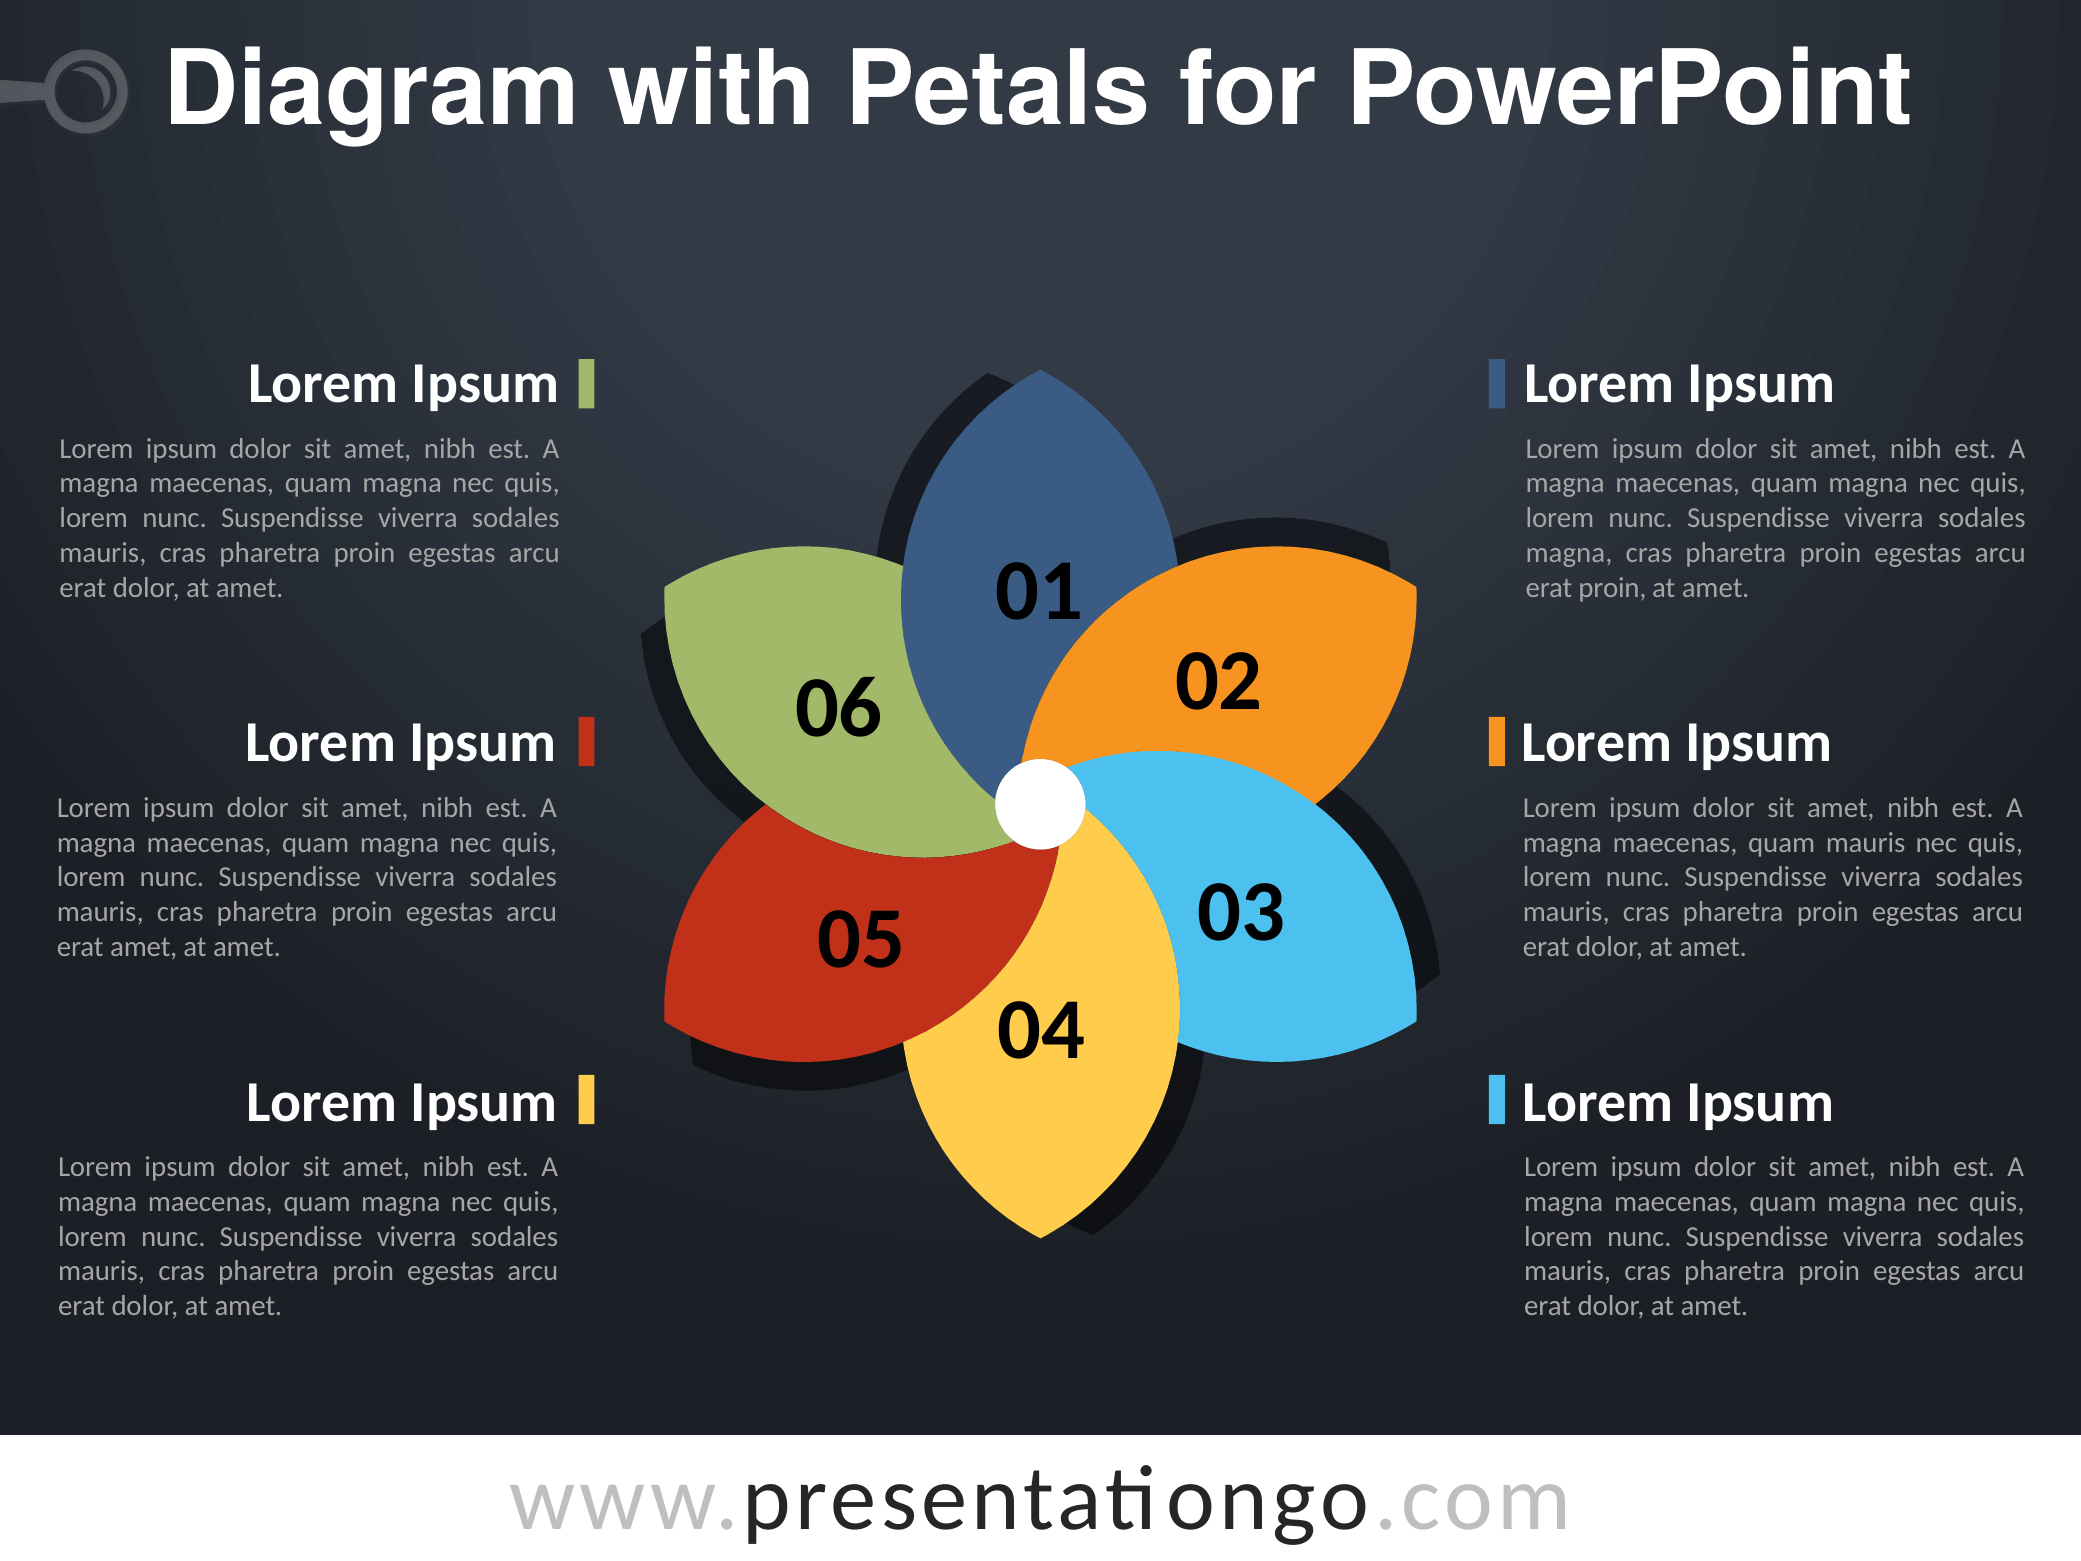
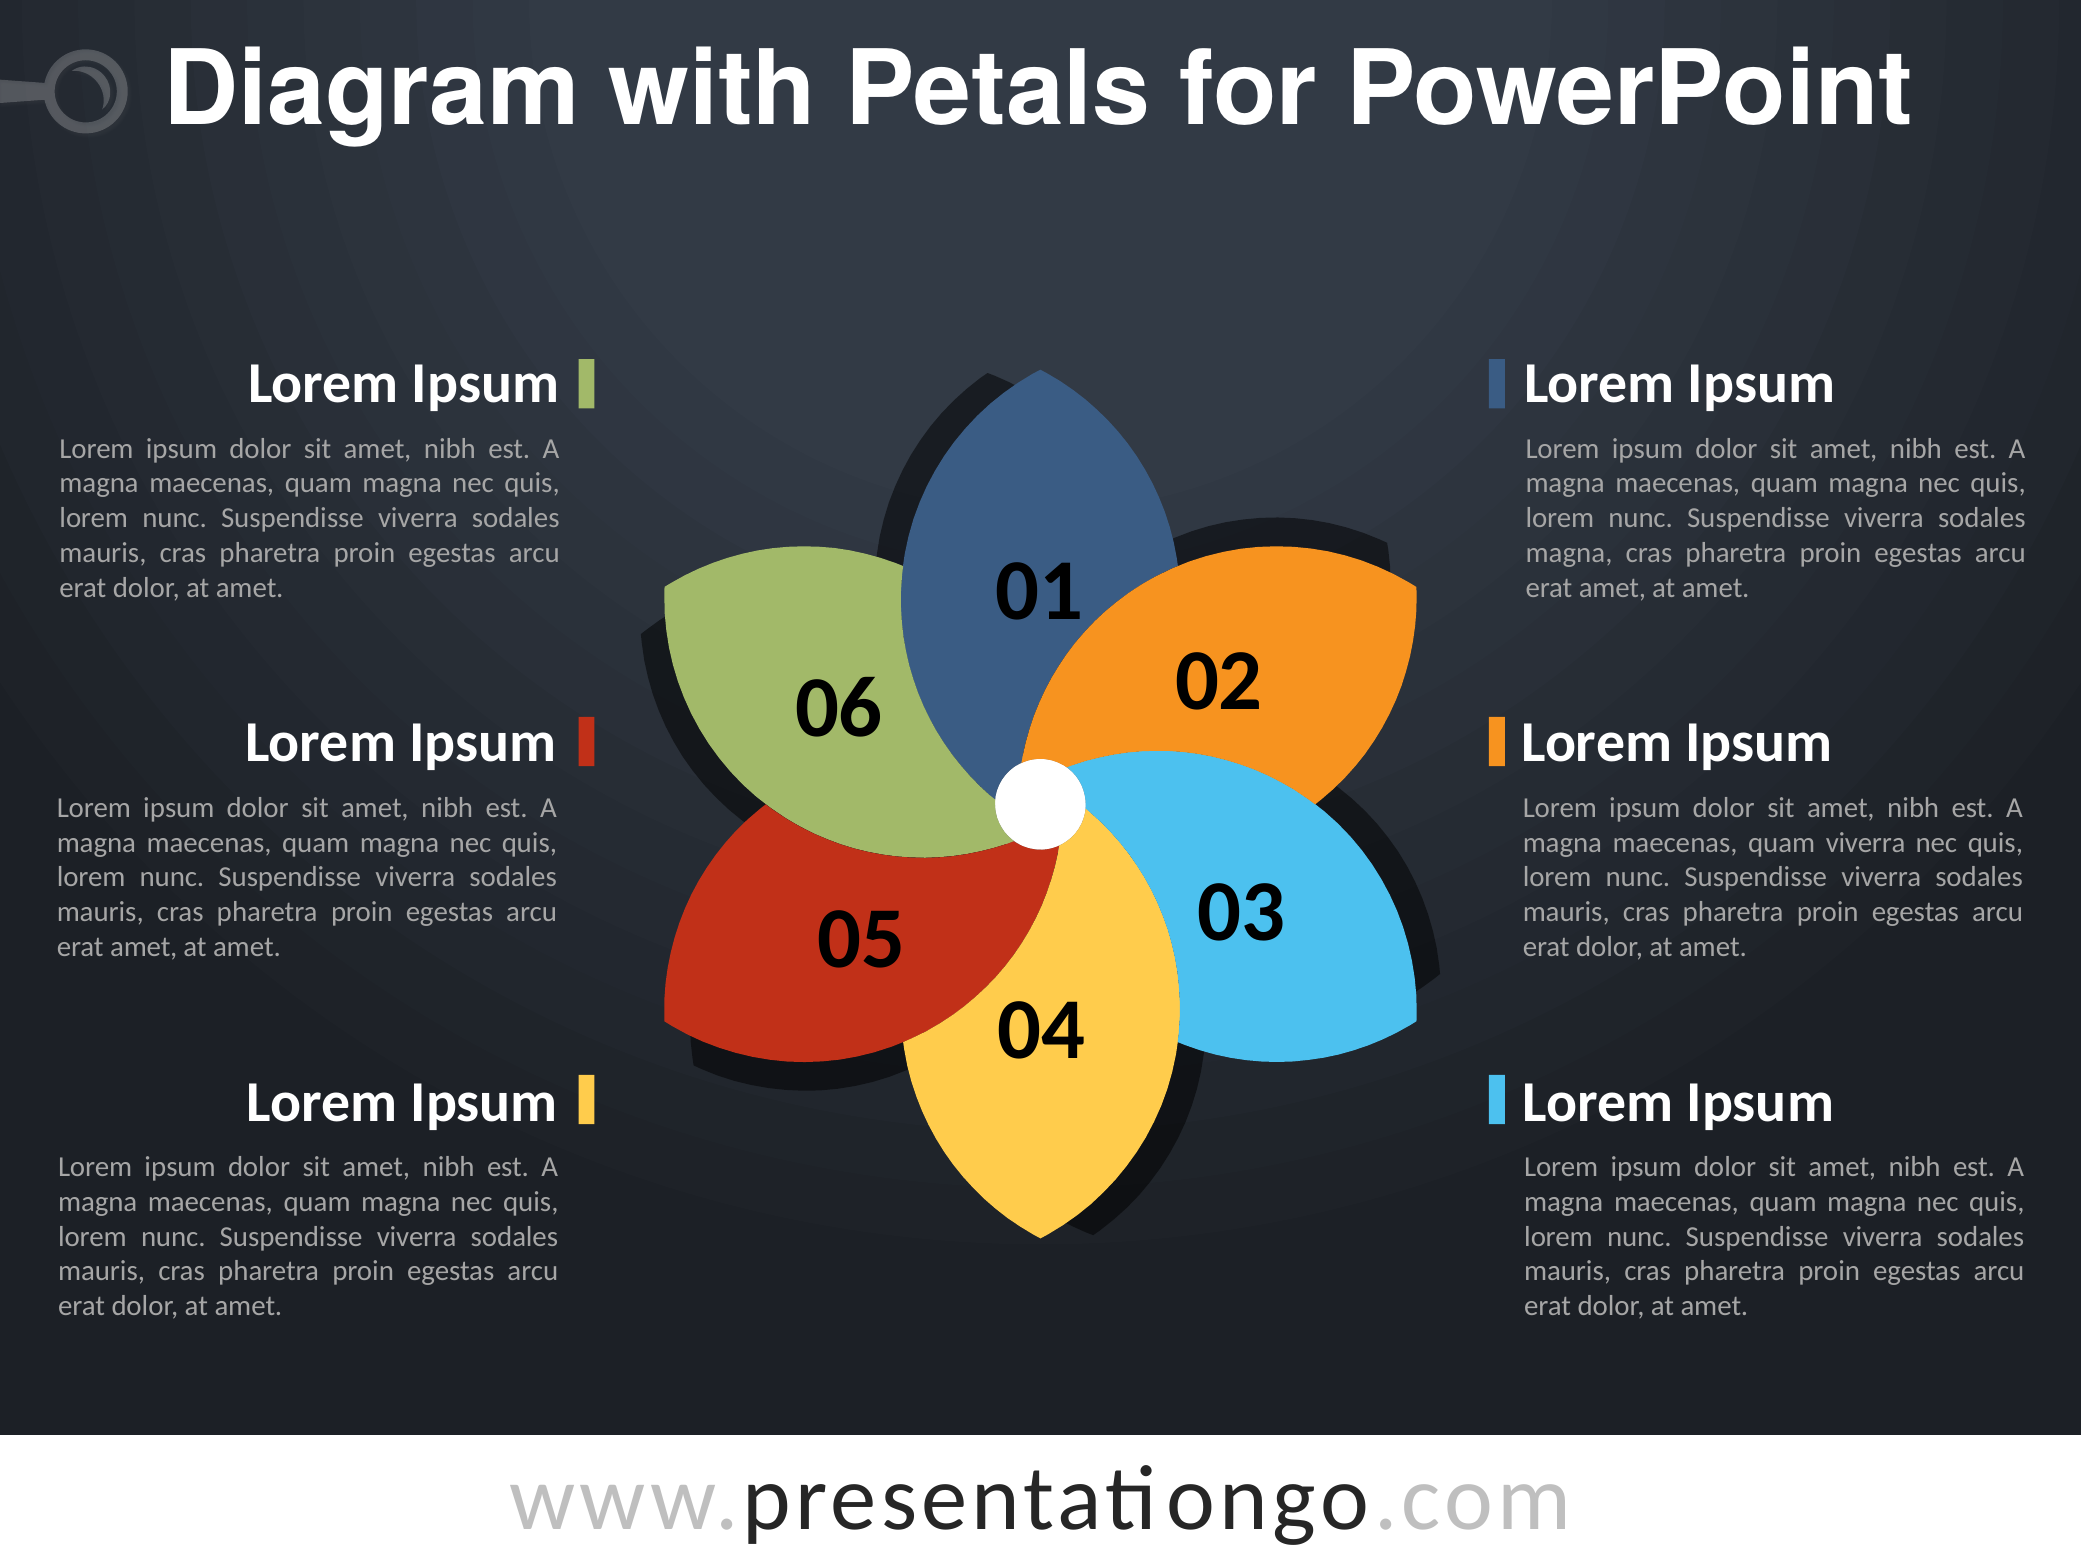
proin: proin -> amet (1612, 588)
quam mauris: mauris -> viverra (1866, 843)
